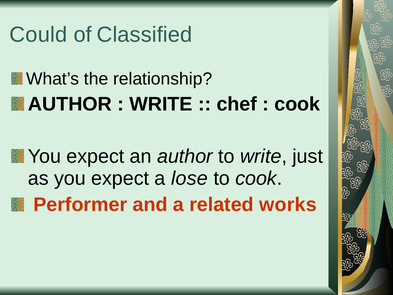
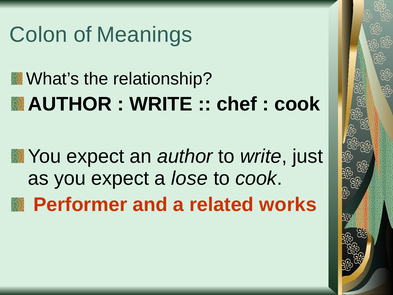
Could: Could -> Colon (38, 35)
Classified: Classified -> Meanings (144, 35)
